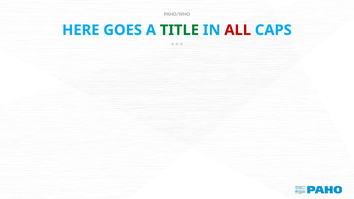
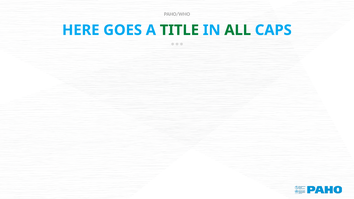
ALL colour: red -> green (238, 30)
